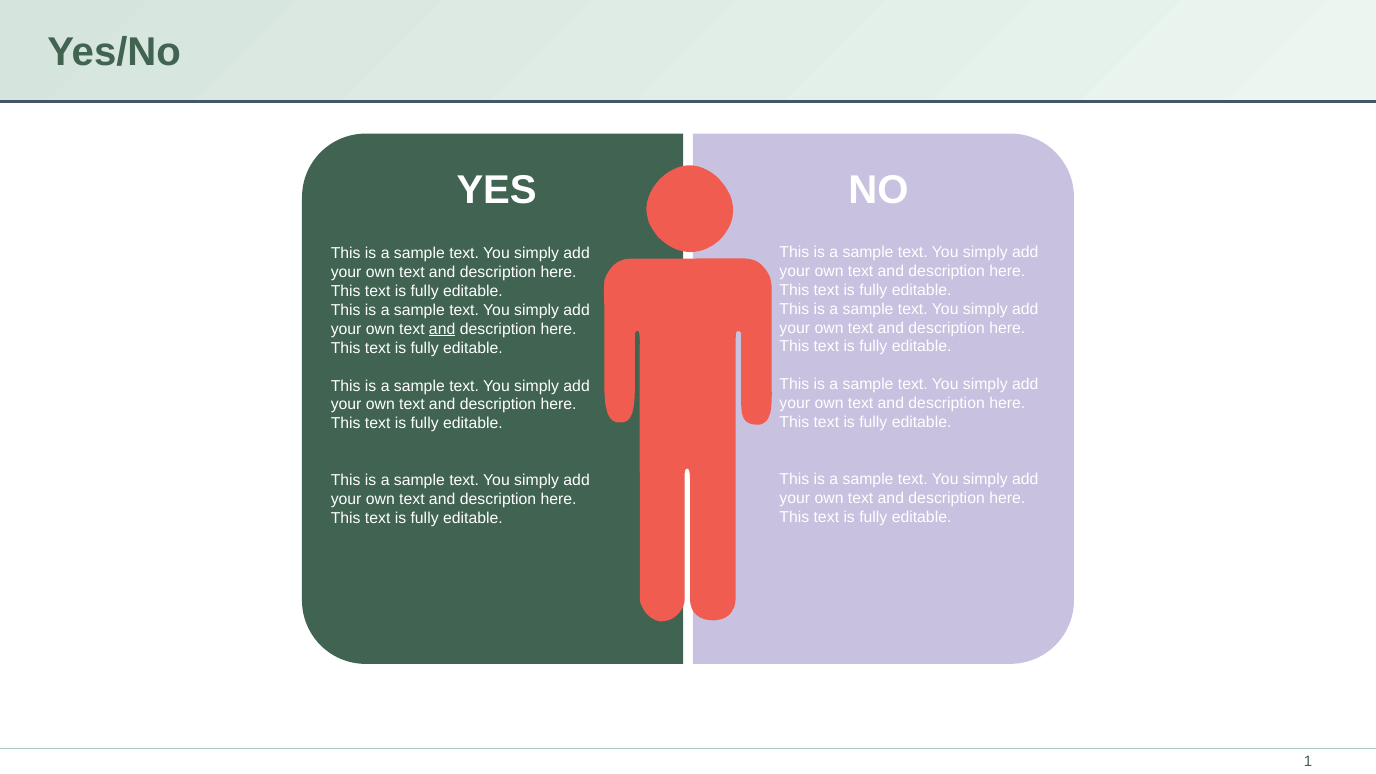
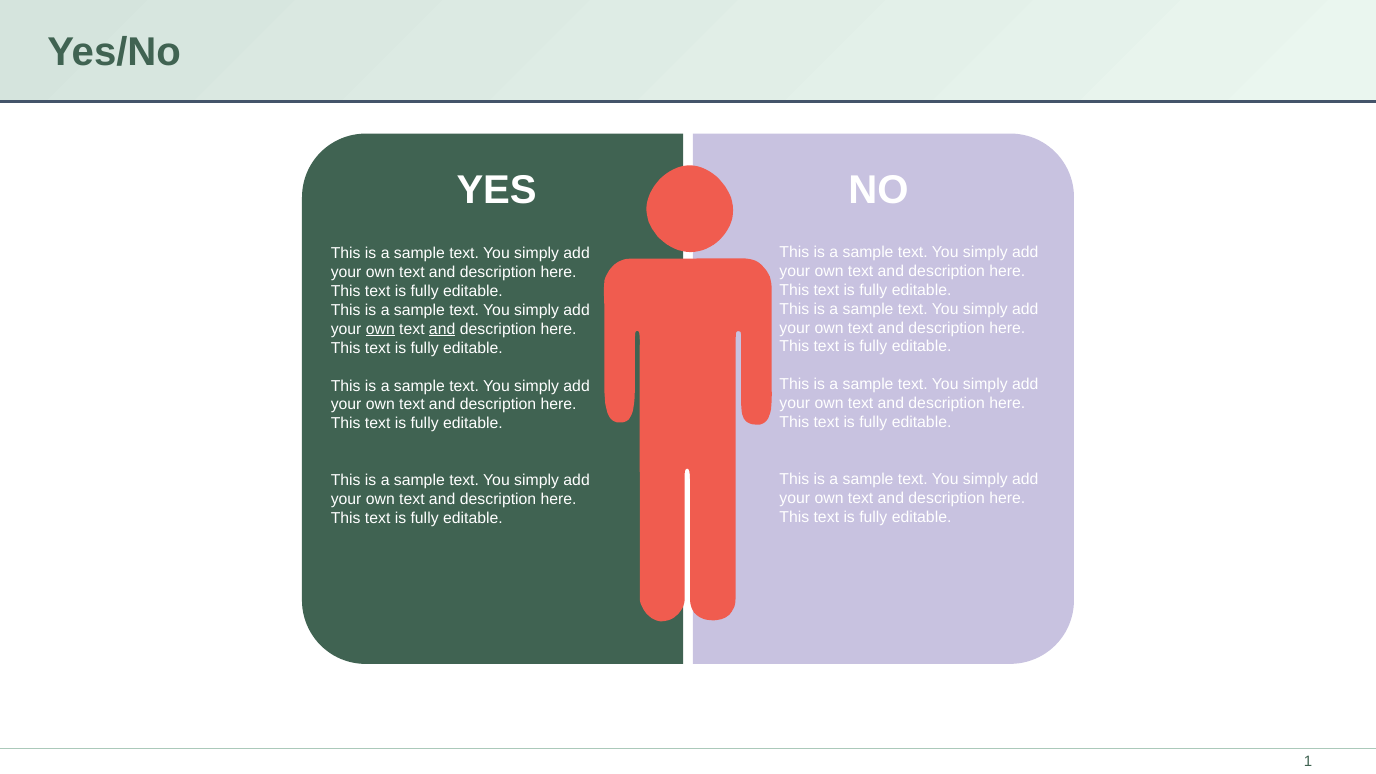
own underline: none -> present (380, 329)
